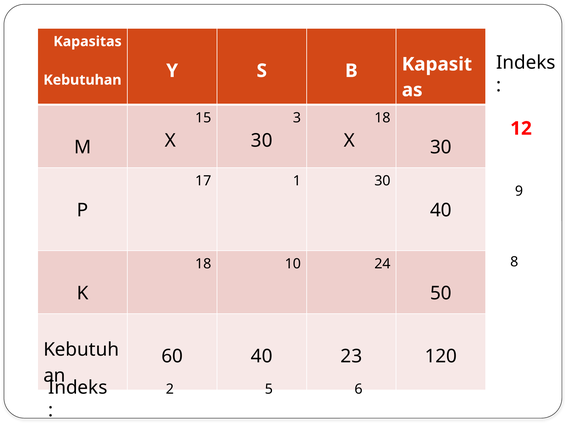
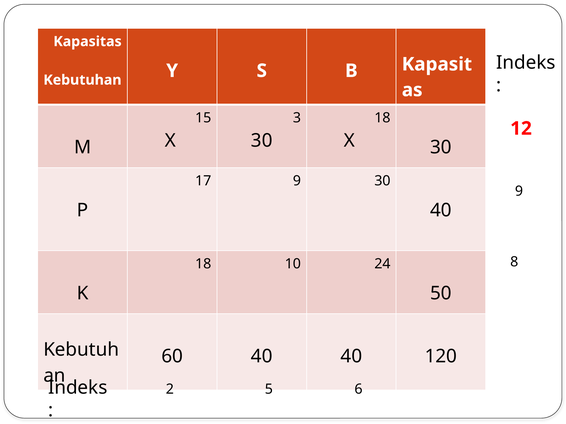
17 1: 1 -> 9 (297, 181)
40 23: 23 -> 40 (351, 357)
